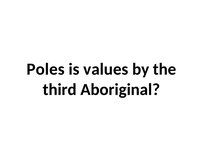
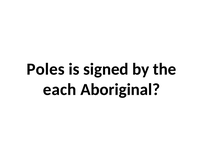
values: values -> signed (106, 69)
third: third -> each (60, 89)
